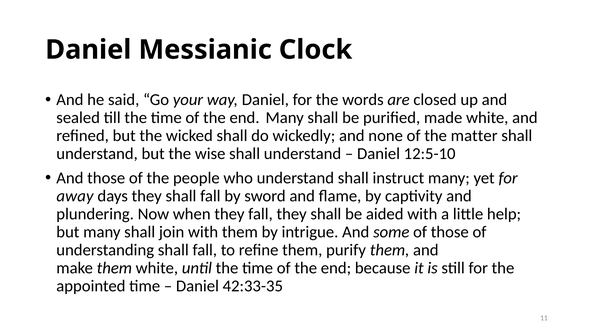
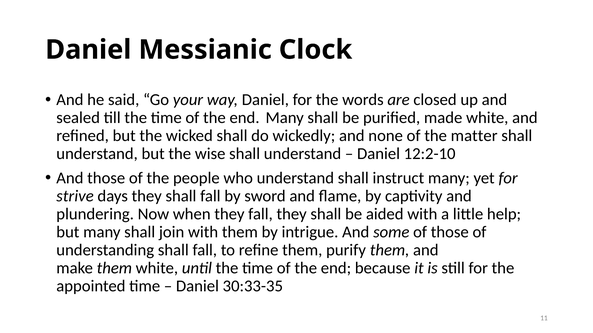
12:5-10: 12:5-10 -> 12:2-10 (430, 154)
away: away -> strive (75, 196)
42:33-35: 42:33-35 -> 30:33-35 (253, 286)
